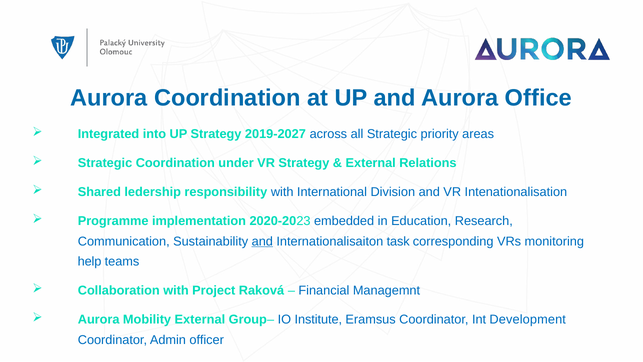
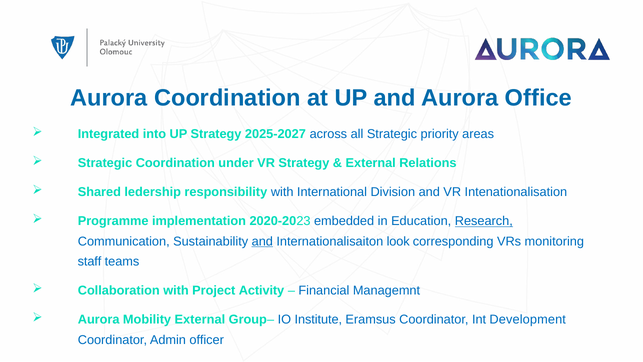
2019-2027: 2019-2027 -> 2025-2027 (275, 134)
Research underline: none -> present (484, 221)
task: task -> look (398, 241)
help: help -> staff (90, 261)
Raková: Raková -> Activity (262, 290)
